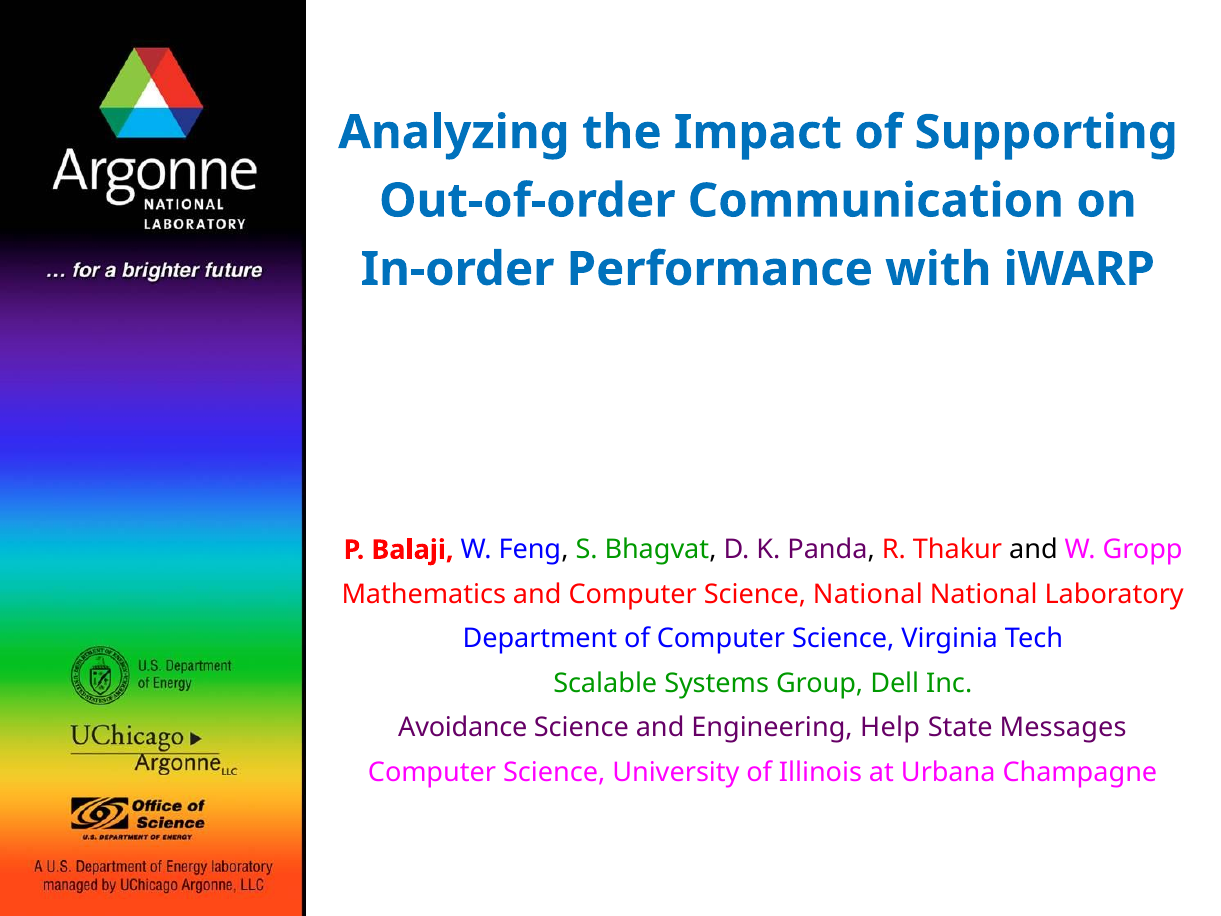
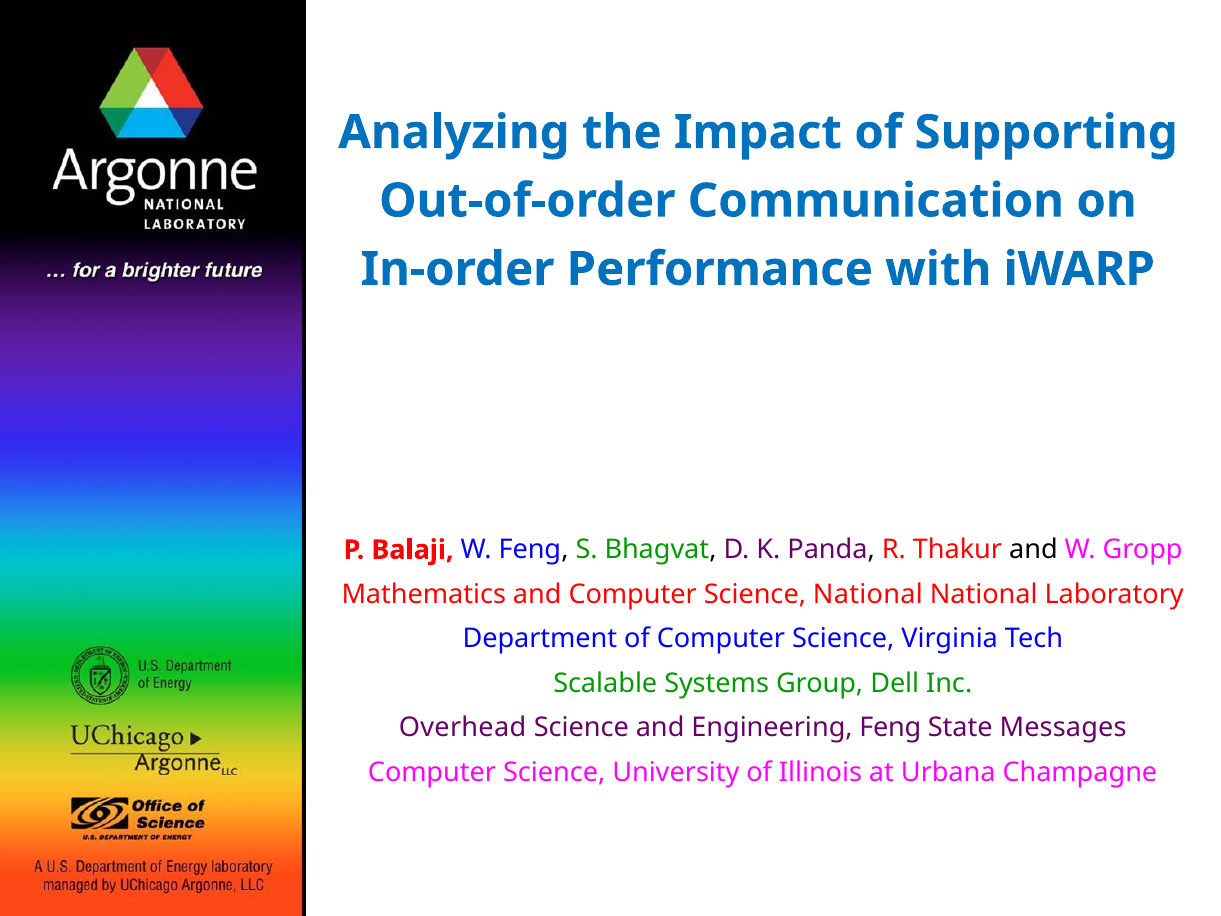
Avoidance: Avoidance -> Overhead (463, 728)
Engineering Help: Help -> Feng (890, 728)
